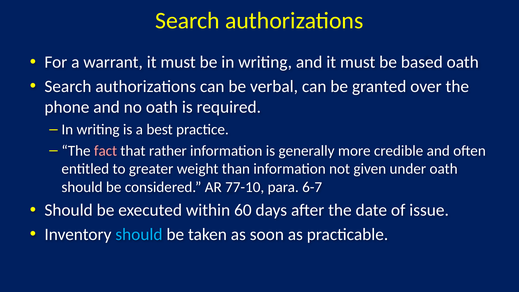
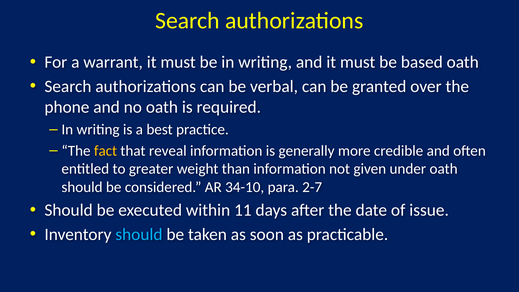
fact colour: pink -> yellow (106, 151)
rather: rather -> reveal (168, 151)
77-10: 77-10 -> 34-10 (245, 187)
6-7: 6-7 -> 2-7 (312, 187)
60: 60 -> 11 (243, 210)
